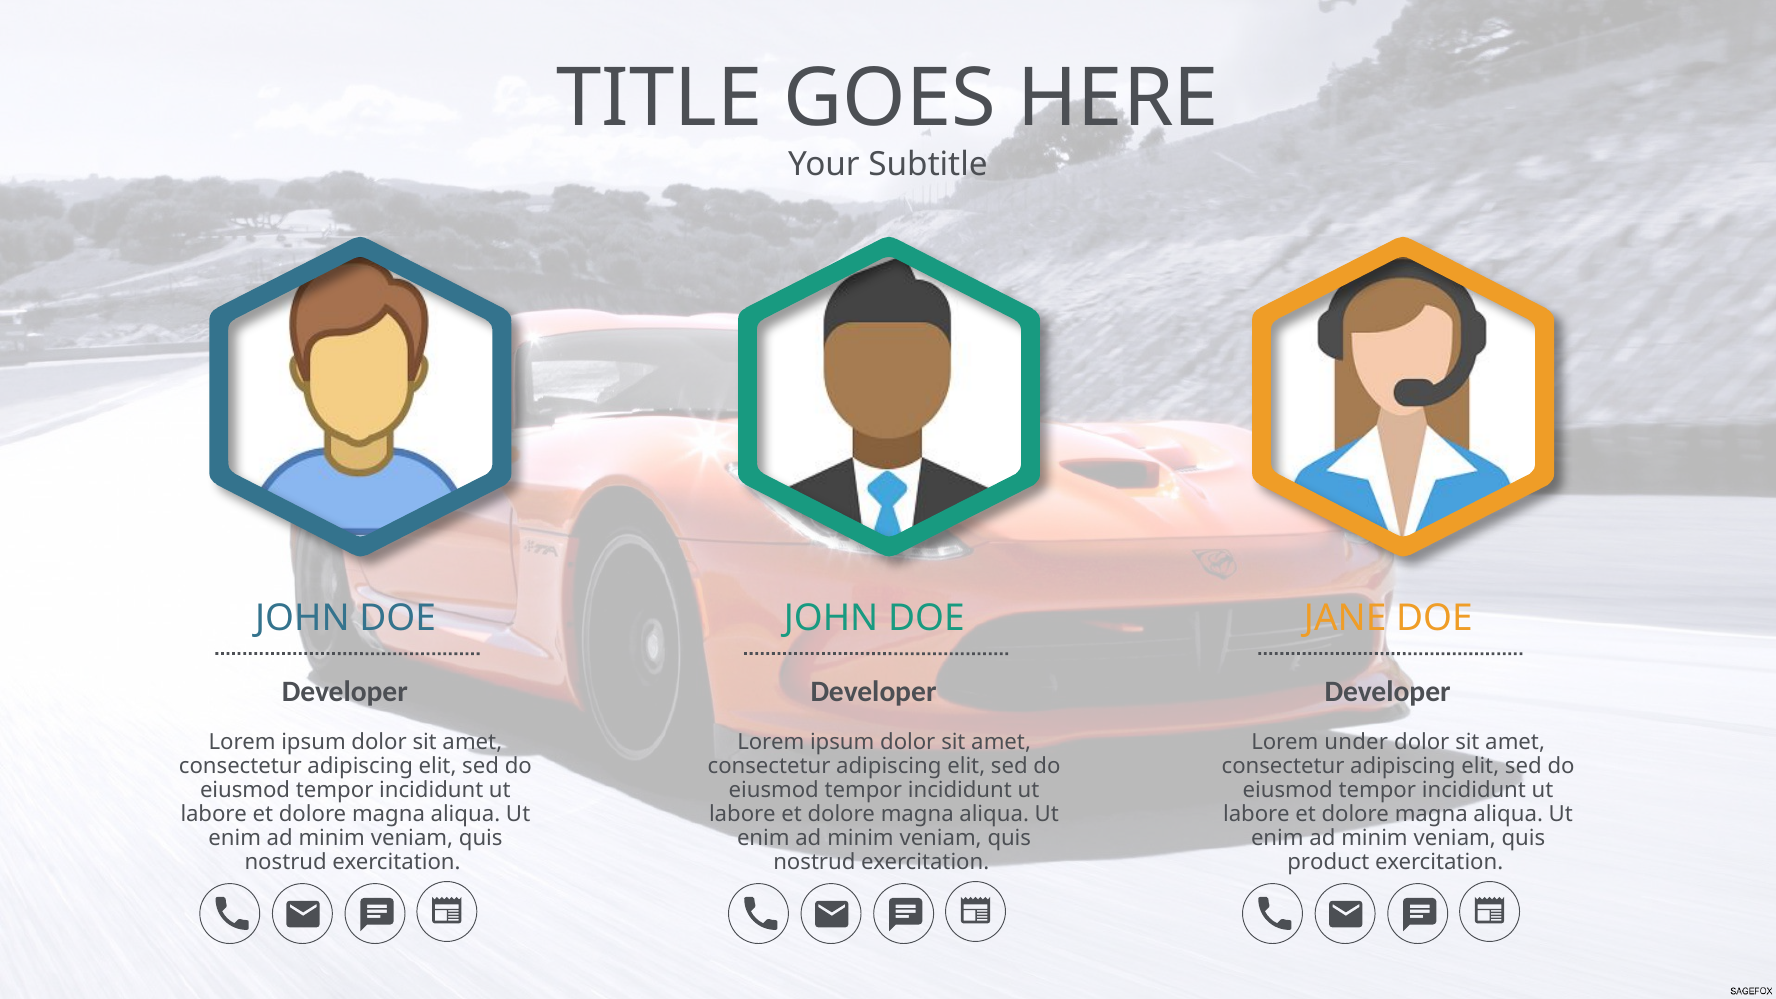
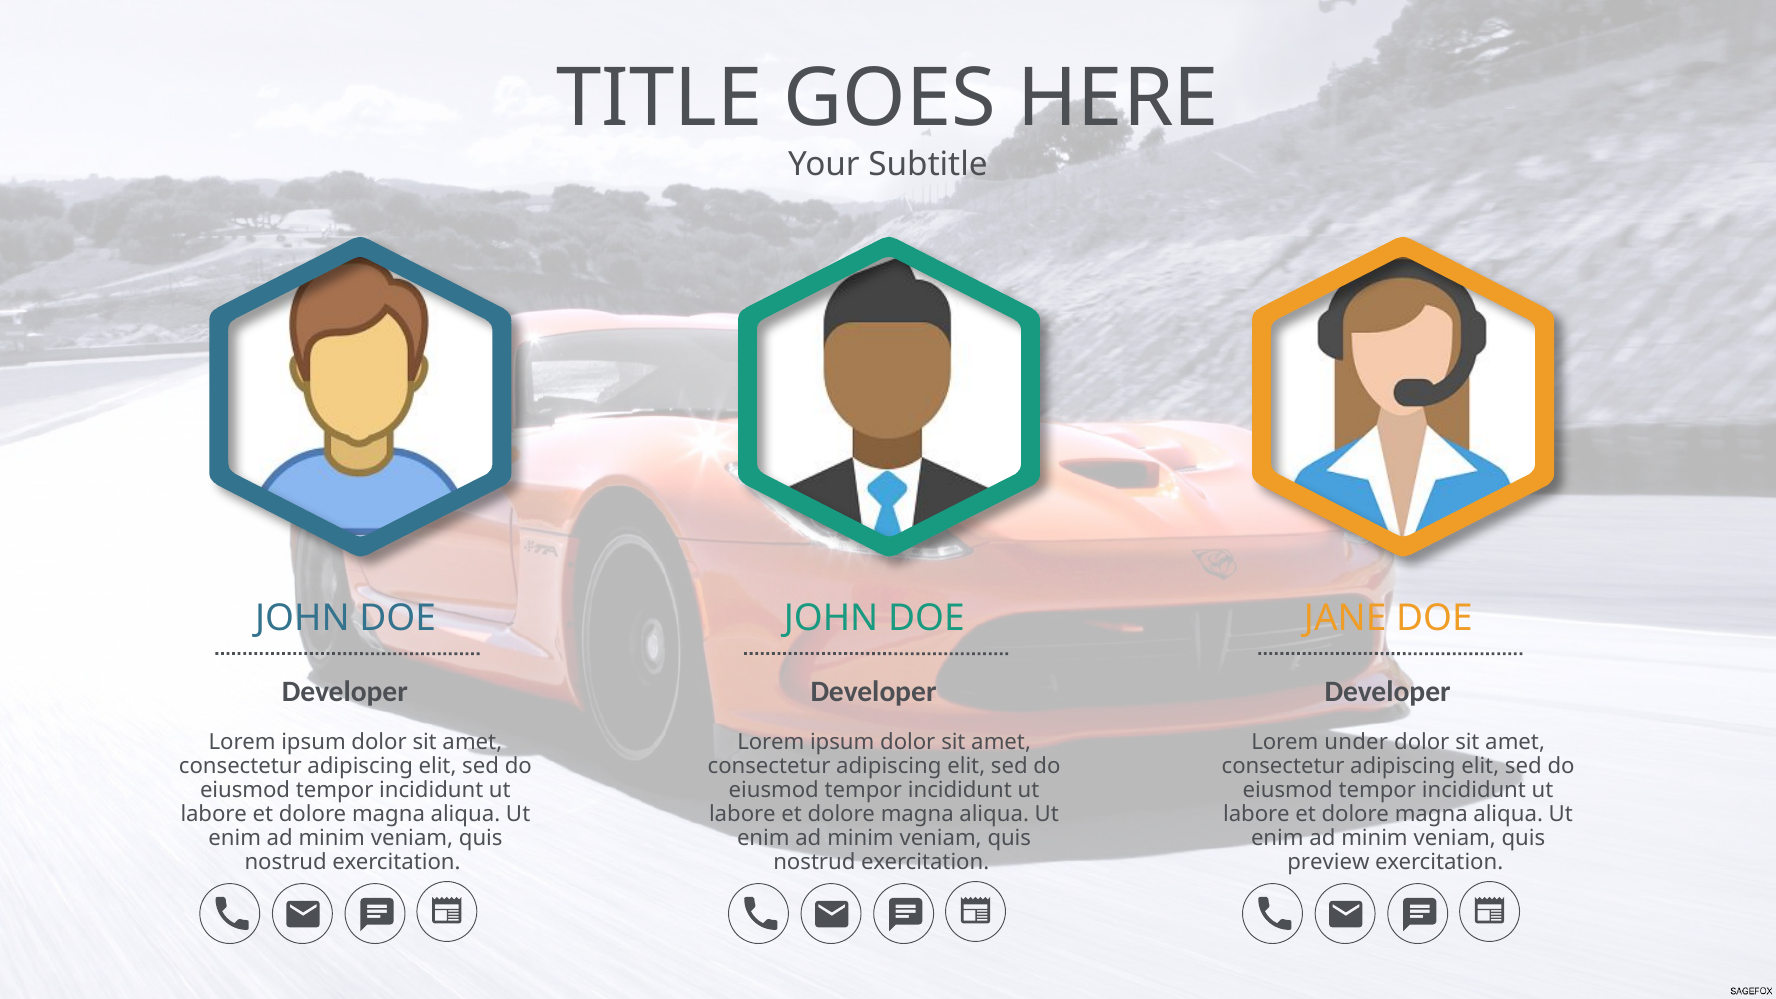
product: product -> preview (1328, 862)
